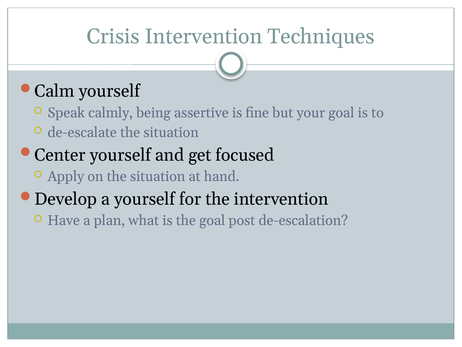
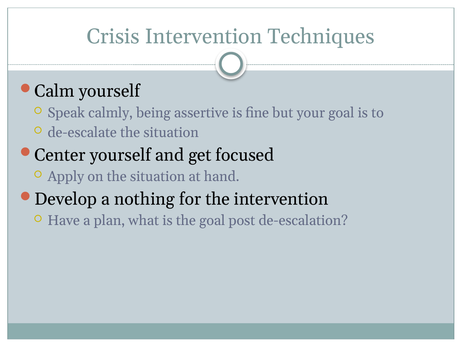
a yourself: yourself -> nothing (144, 199)
